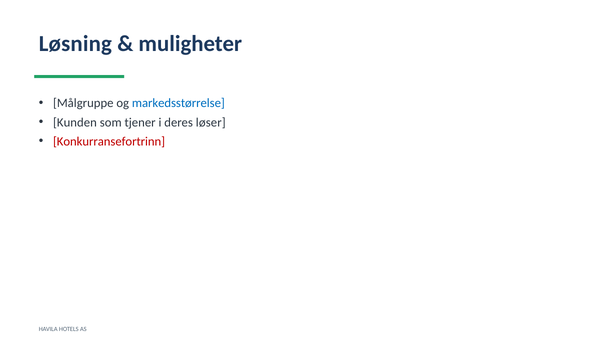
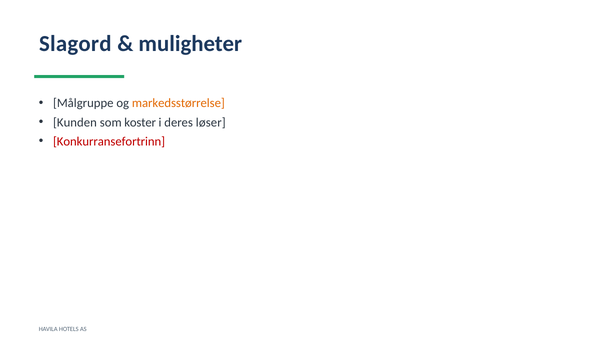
Løsning: Løsning -> Slagord (75, 43)
markedsstørrelse colour: blue -> orange (178, 103)
tjener: tjener -> koster (140, 122)
